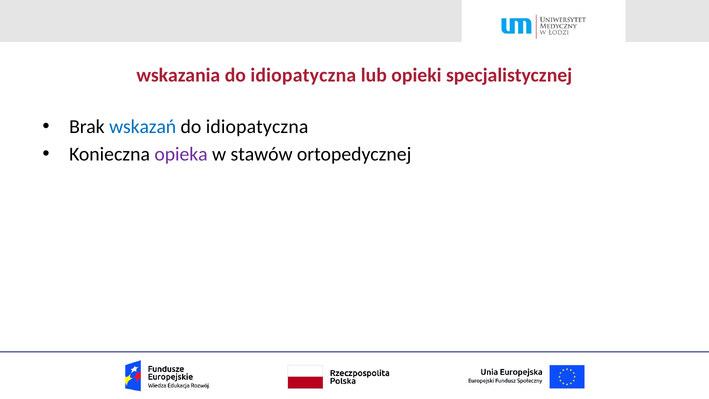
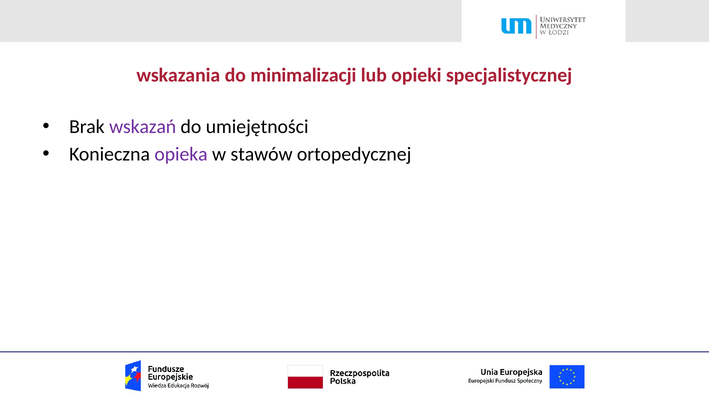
wskazania do idiopatyczna: idiopatyczna -> minimalizacji (303, 75)
wskazań colour: blue -> purple (143, 127)
idiopatyczna: idiopatyczna -> umiejętności (257, 127)
